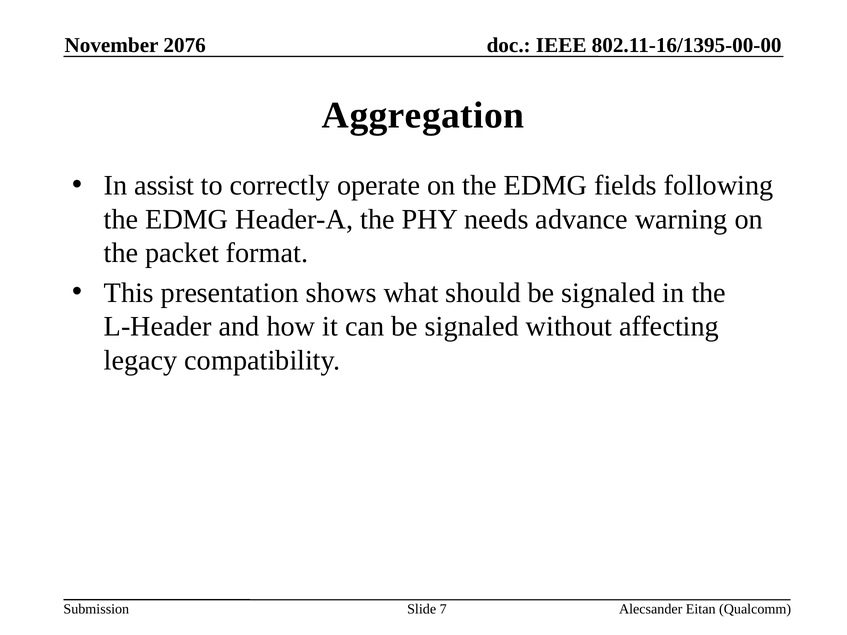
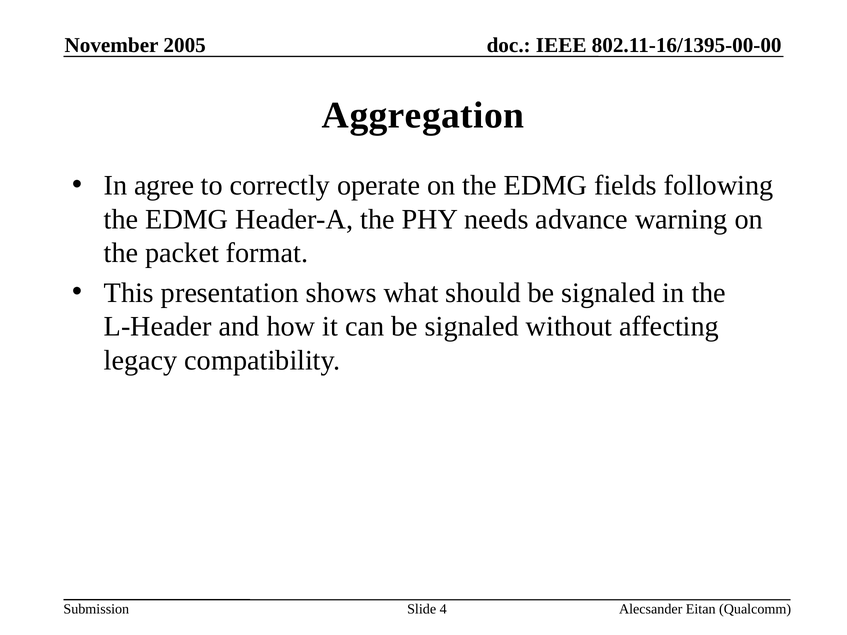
2076: 2076 -> 2005 (185, 45)
assist: assist -> agree (164, 186)
7: 7 -> 4 (443, 609)
